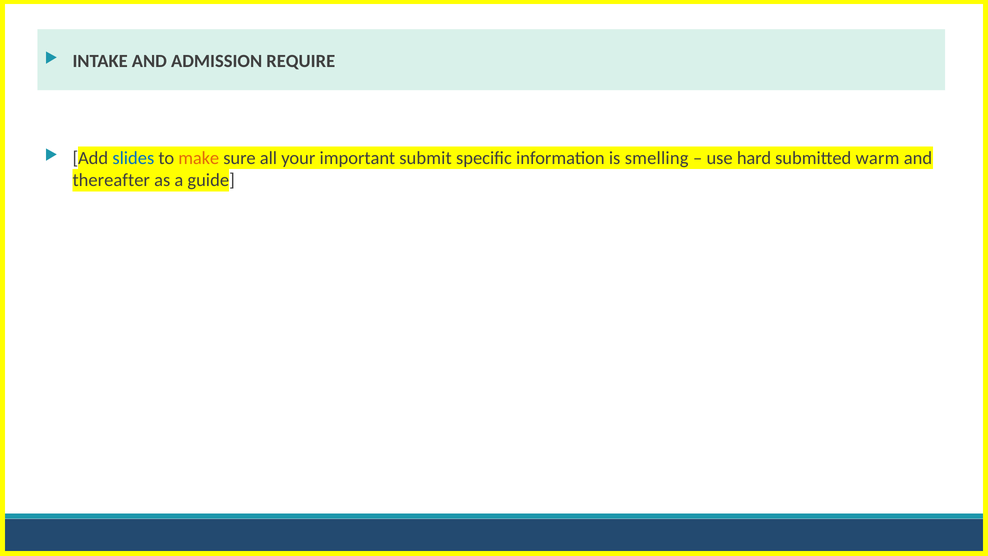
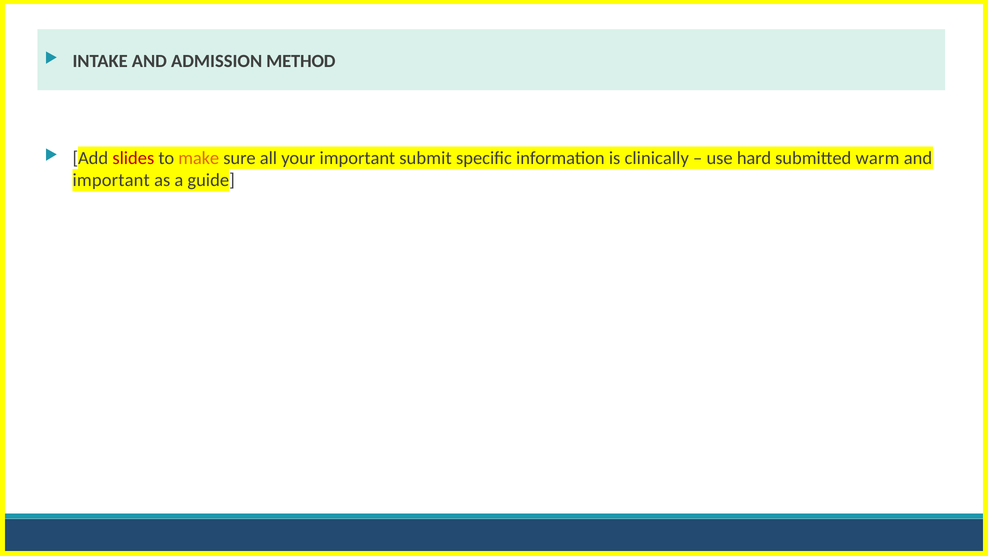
REQUIRE: REQUIRE -> METHOD (301, 61)
slides colour: blue -> red (133, 158)
smelling: smelling -> clinically (657, 158)
thereafter: thereafter -> important (111, 180)
